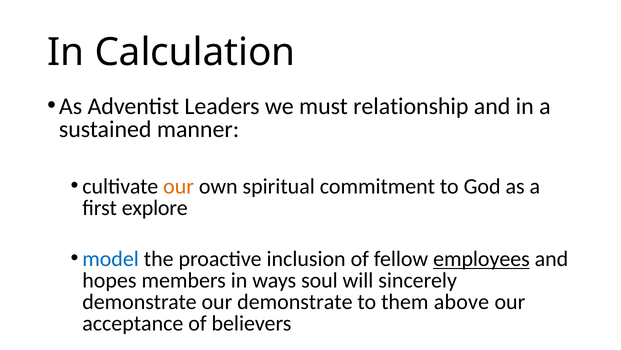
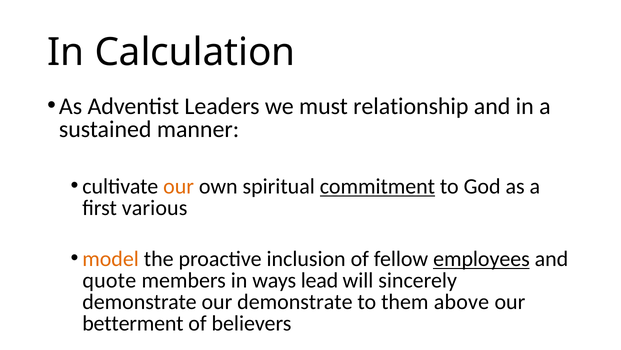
commitment underline: none -> present (377, 186)
explore: explore -> various (155, 208)
model colour: blue -> orange (111, 258)
hopes: hopes -> quote (109, 280)
soul: soul -> lead (319, 280)
acceptance: acceptance -> betterment (133, 323)
